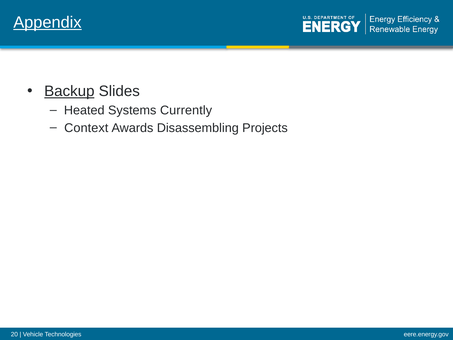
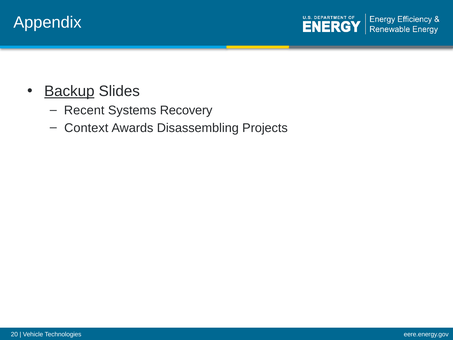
Appendix underline: present -> none (47, 22)
Heated: Heated -> Recent (84, 110)
Currently: Currently -> Recovery (186, 110)
